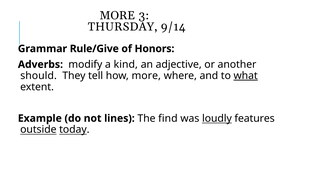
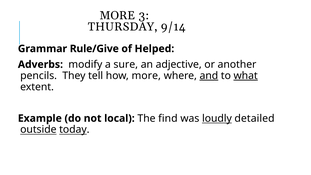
Honors: Honors -> Helped (154, 49)
kind: kind -> sure (126, 64)
should: should -> pencils (39, 76)
and underline: none -> present (209, 76)
lines: lines -> local (119, 118)
features: features -> detailed (255, 118)
